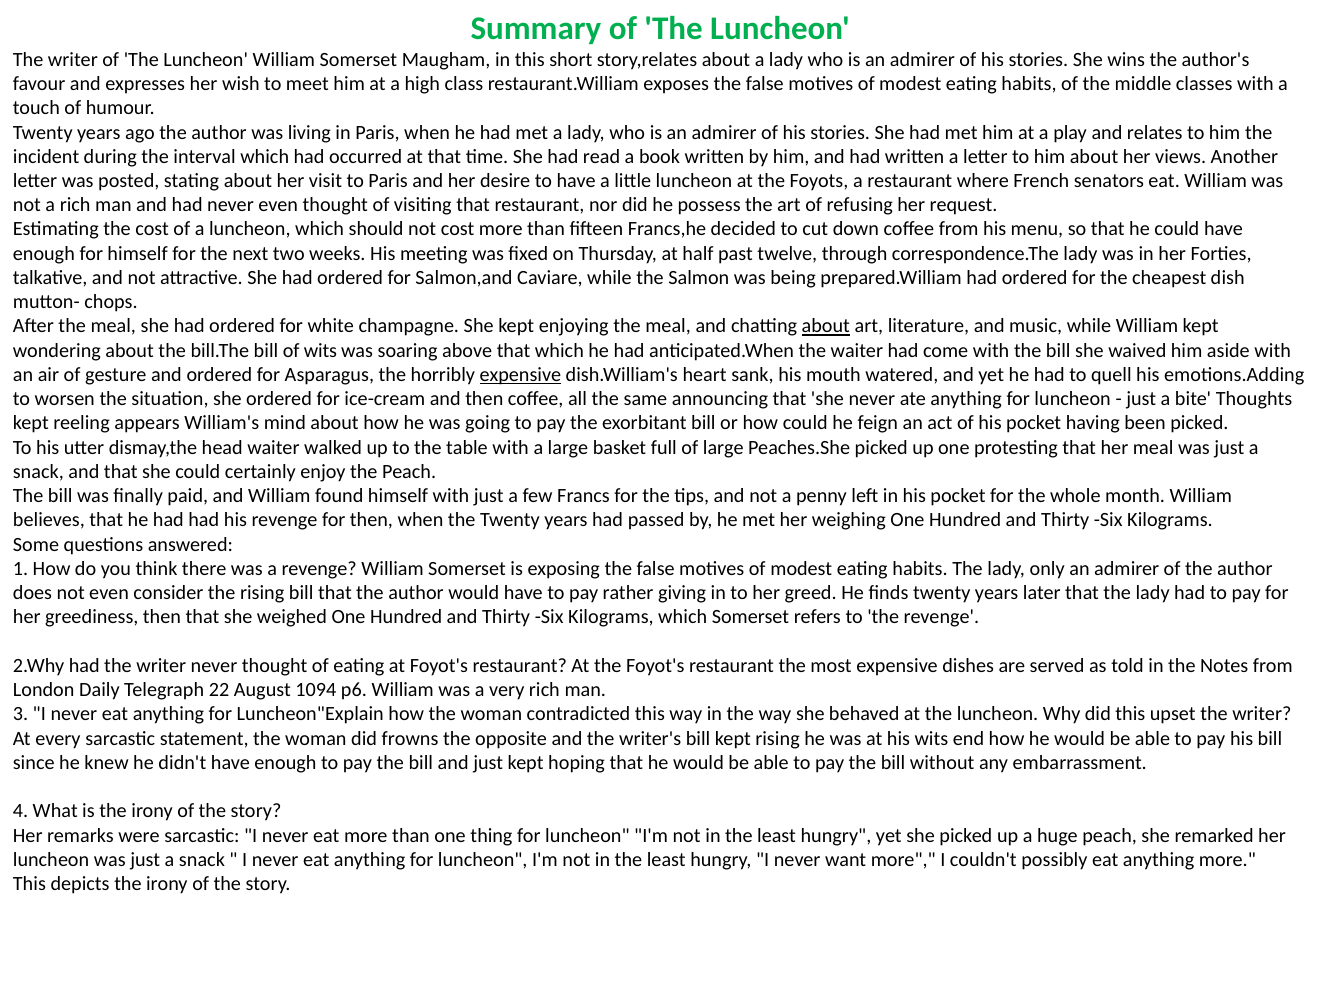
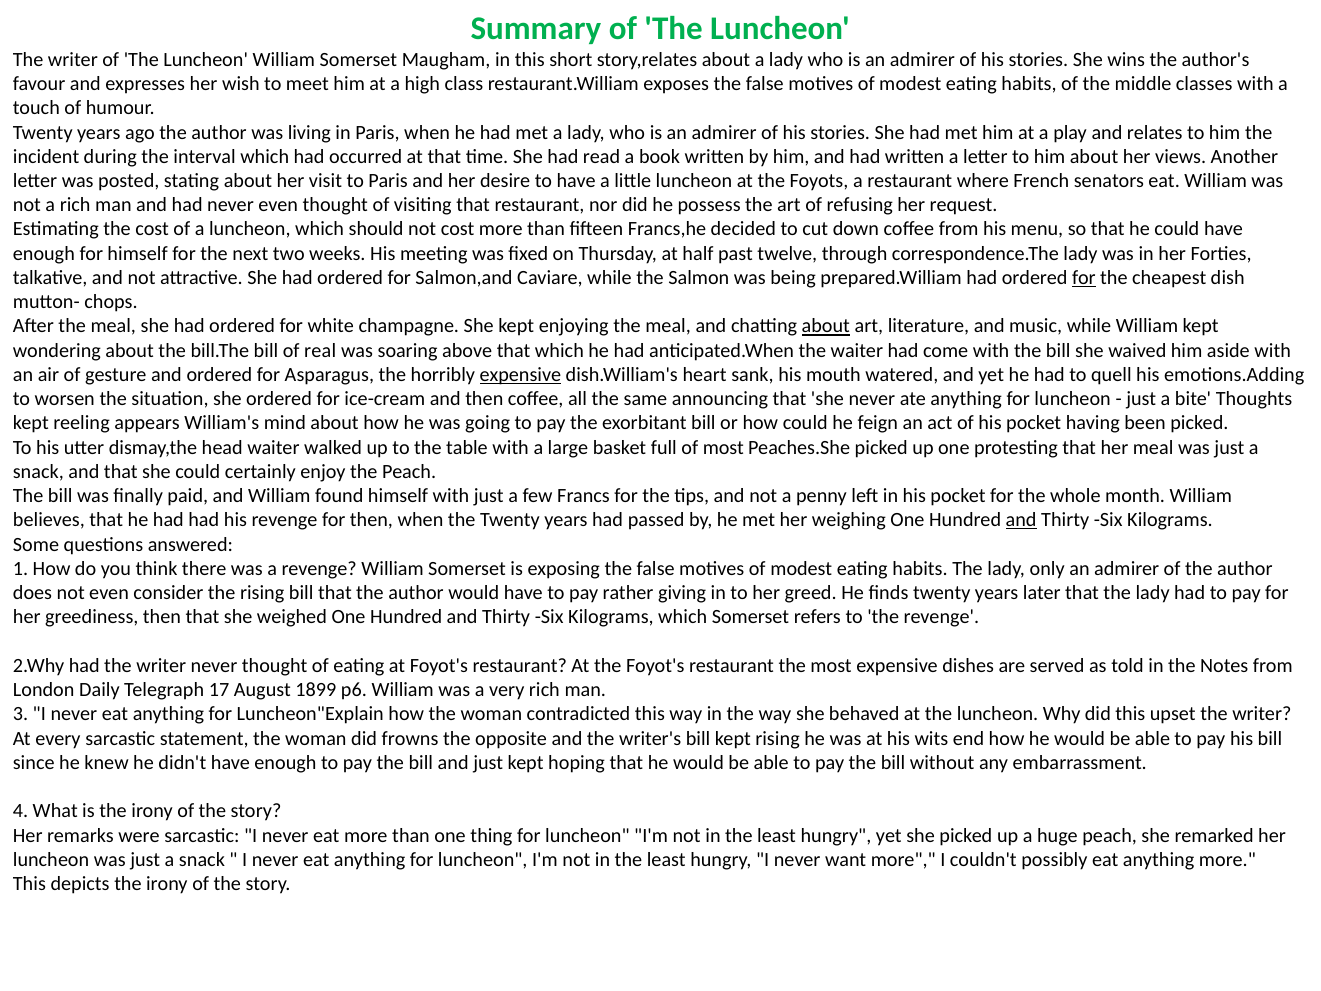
for underline: none -> present (1084, 278)
of wits: wits -> real (320, 350)
of large: large -> most (723, 447)
and underline: none -> present (1021, 520)
22: 22 -> 17 (219, 690)
1094: 1094 -> 1899 (316, 690)
